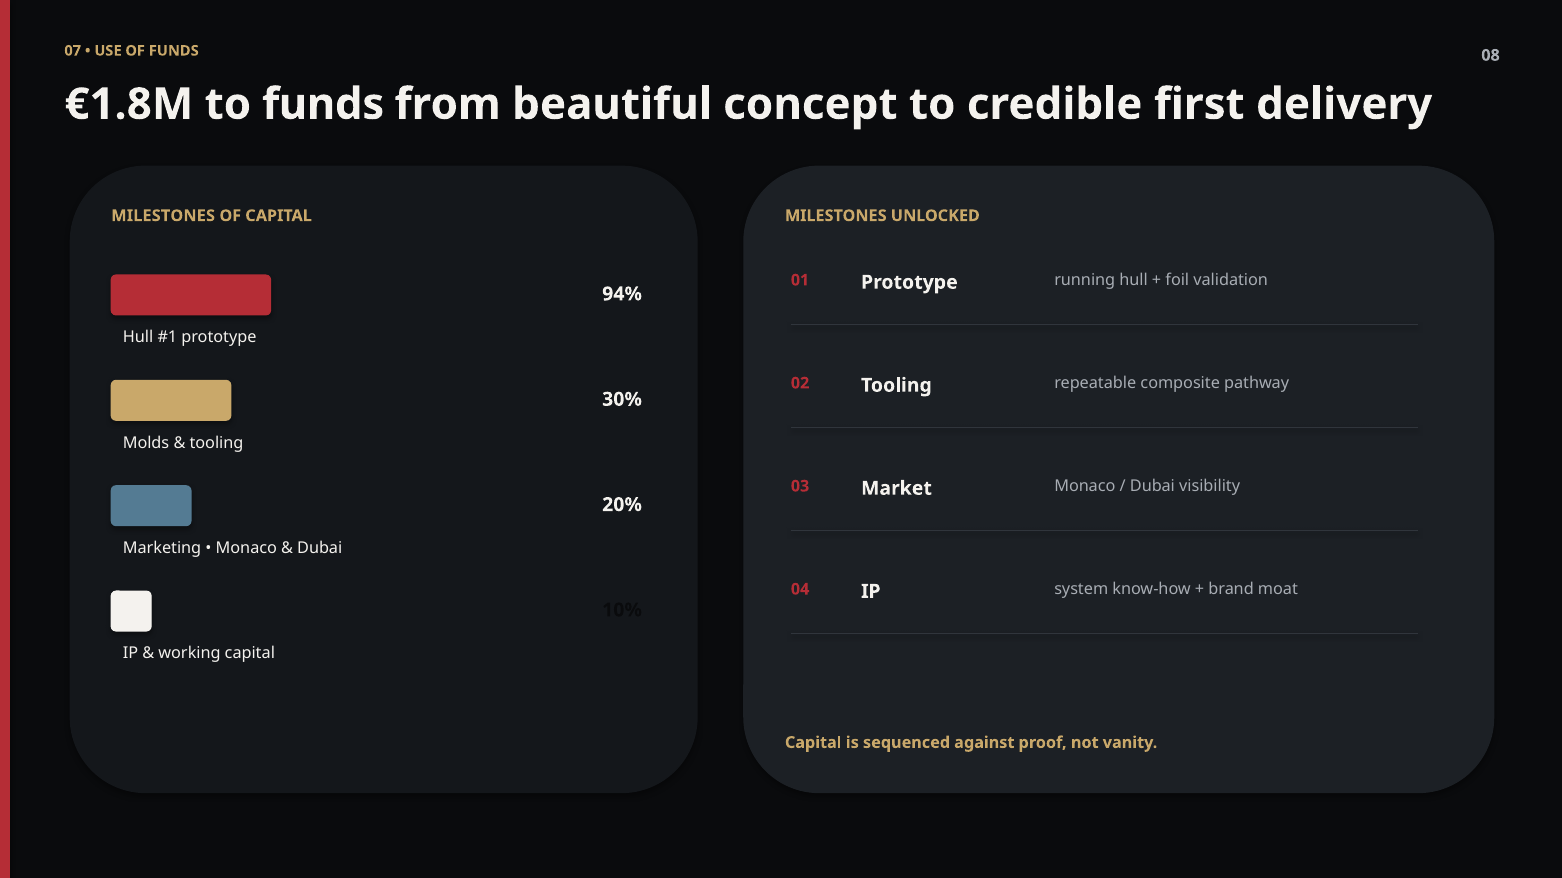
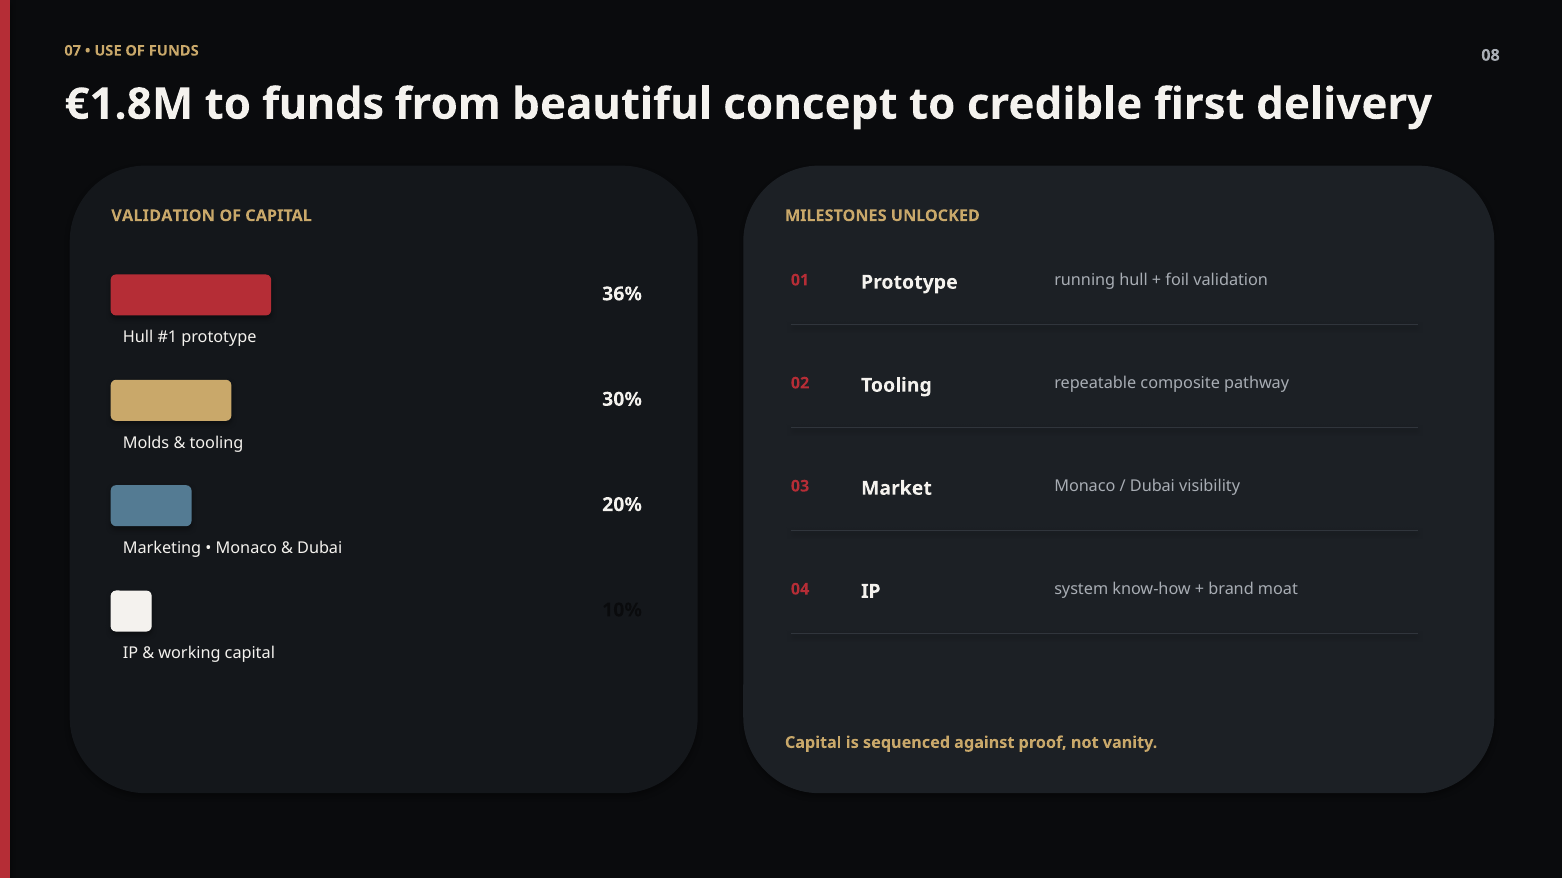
MILESTONES: MILESTONES -> VALIDATION (163, 216)
94%: 94% -> 36% (622, 294)
